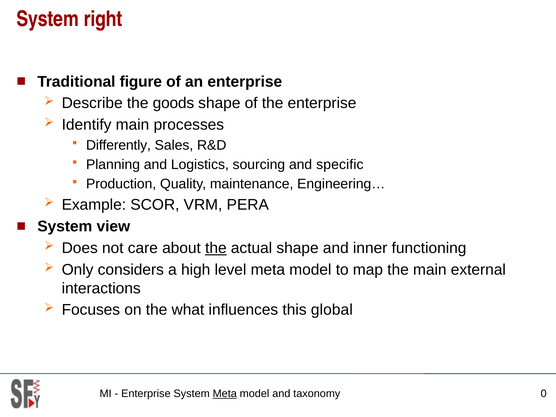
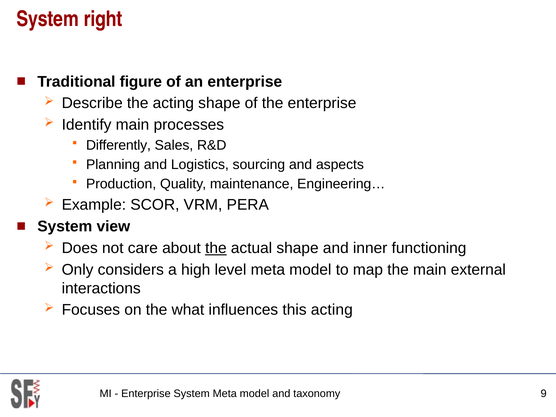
the goods: goods -> acting (173, 103)
specific: specific -> aspects (340, 165)
this global: global -> acting (332, 310)
Meta underline: present -> none (225, 394)
0: 0 -> 9 (544, 394)
